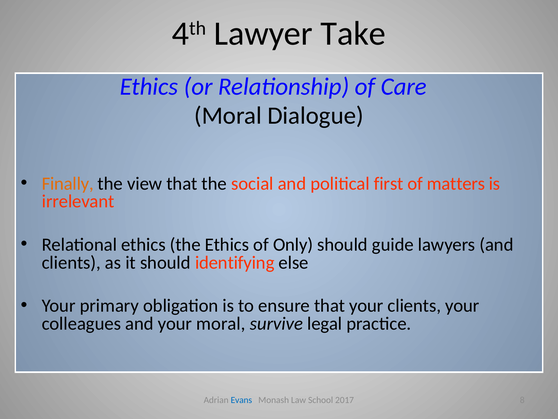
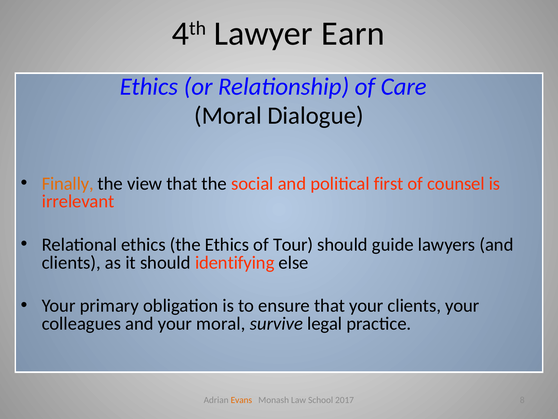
Take: Take -> Earn (353, 34)
matters: matters -> counsel (456, 183)
Only: Only -> Tour (293, 244)
Evans colour: blue -> orange (241, 400)
